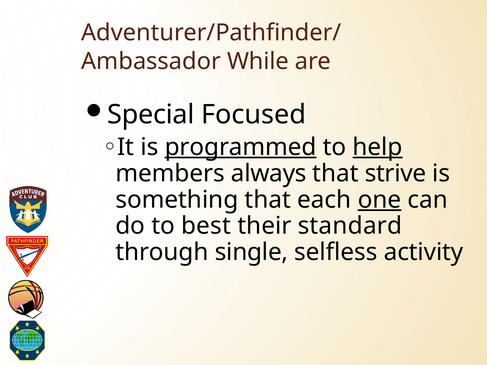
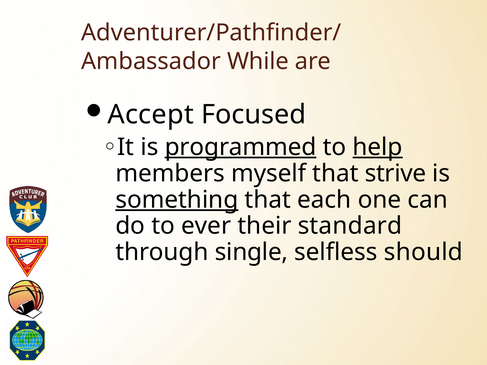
Special: Special -> Accept (151, 115)
always: always -> myself (269, 173)
something underline: none -> present (177, 200)
one underline: present -> none (379, 200)
best: best -> ever (206, 226)
activity: activity -> should (423, 252)
